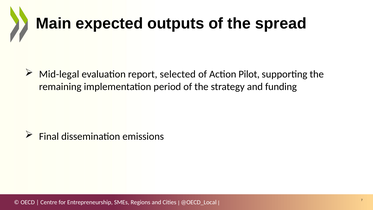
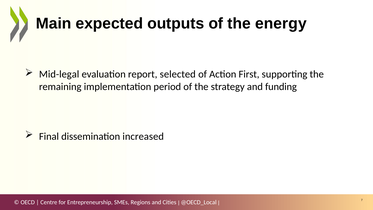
spread: spread -> energy (281, 23)
Pilot: Pilot -> First (249, 74)
emissions: emissions -> increased (143, 136)
